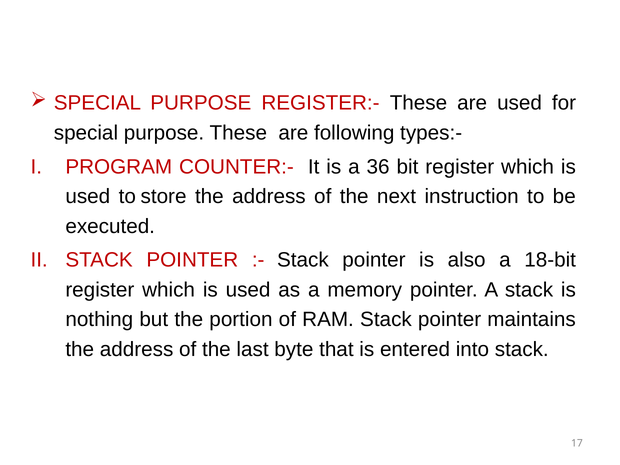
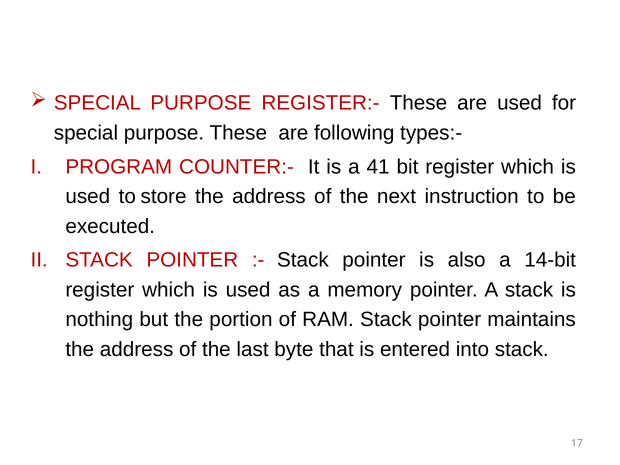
36: 36 -> 41 (378, 167)
18-bit: 18-bit -> 14-bit (550, 260)
